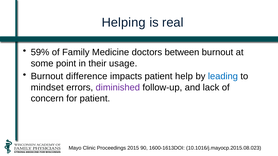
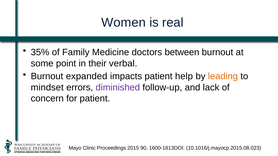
Helping: Helping -> Women (124, 23)
59%: 59% -> 35% (40, 52)
usage: usage -> verbal (123, 64)
difference: difference -> expanded (87, 77)
leading colour: blue -> orange (223, 77)
